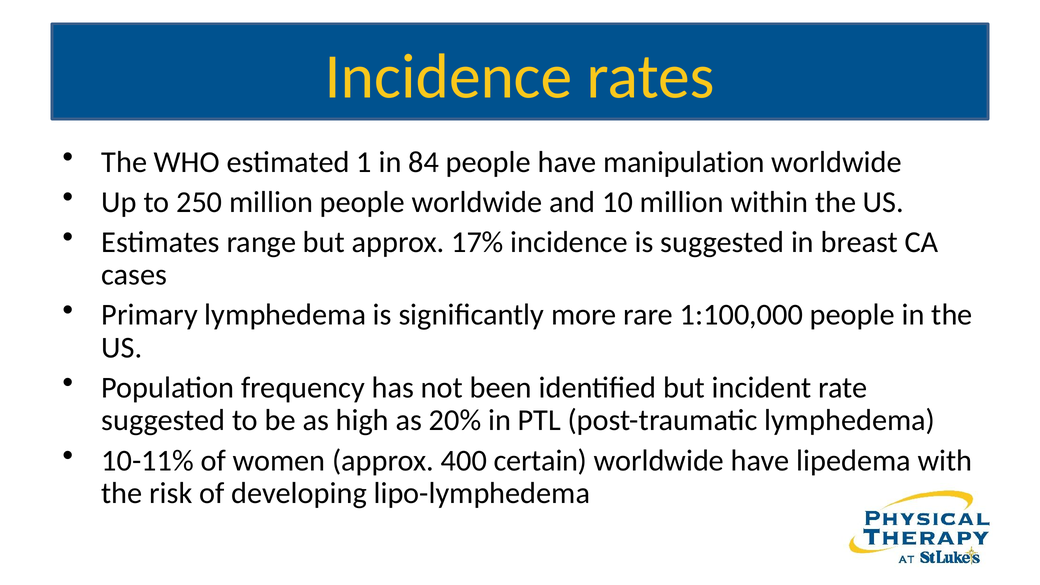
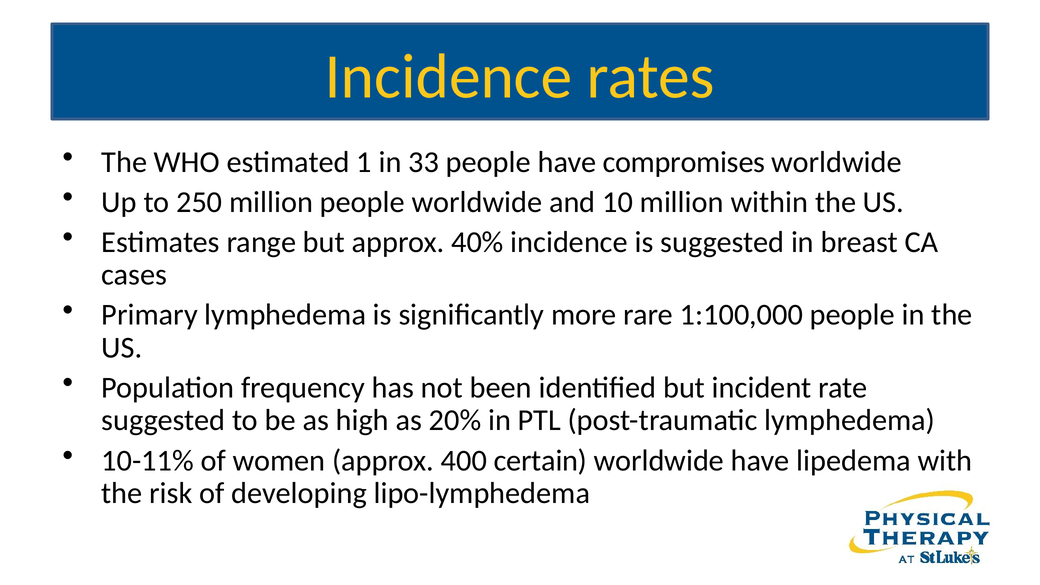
84: 84 -> 33 (424, 162)
manipulation: manipulation -> compromises (684, 162)
17%: 17% -> 40% (477, 242)
